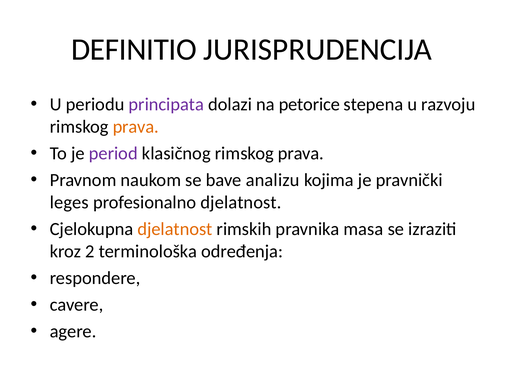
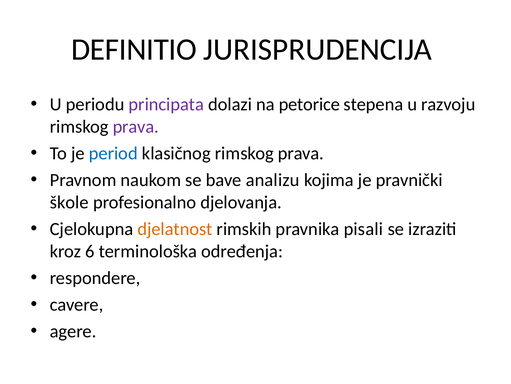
prava colour: orange -> purple (136, 126)
period colour: purple -> blue (113, 153)
leges: leges -> škole (69, 202)
profesionalno djelatnost: djelatnost -> djelovanja (241, 202)
masa: masa -> pisali (363, 229)
2: 2 -> 6 (90, 251)
